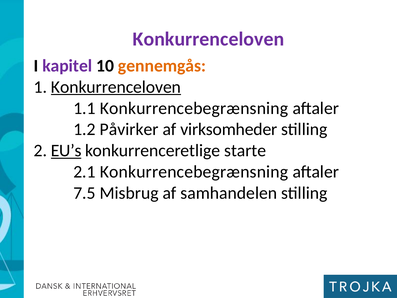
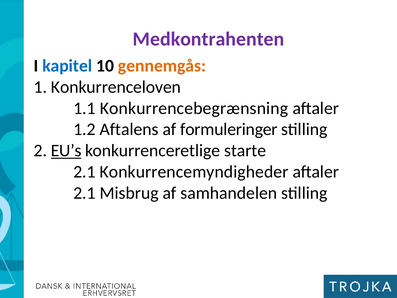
Konkurrenceloven: Konkurrenceloven -> Medkontrahenten (209, 39)
kapitel colour: purple -> blue (67, 66)
Konkurrenceloven underline: present -> none (116, 87)
Påvirker: Påvirker -> Aftalens (129, 129)
virksomheder: virksomheder -> formuleringer (229, 129)
2.1 Konkurrencebegrænsning: Konkurrencebegrænsning -> Konkurrencemyndigheder (194, 172)
7.5: 7.5 -> 2.1 (84, 193)
